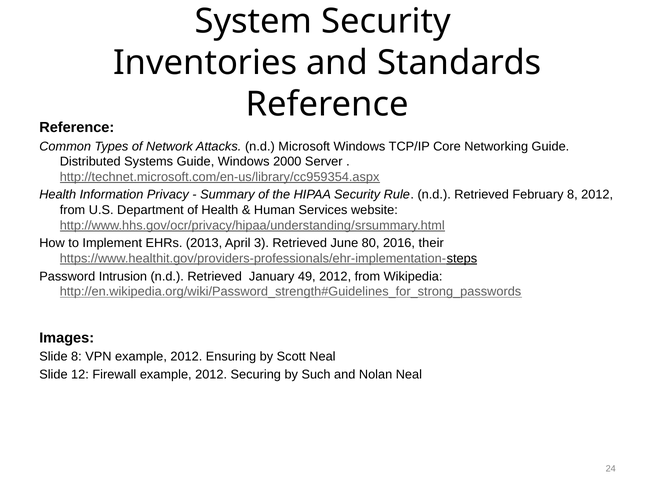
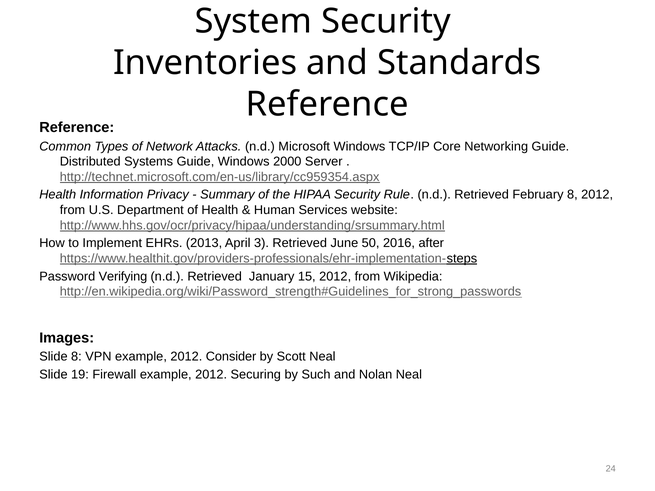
80: 80 -> 50 (371, 243)
their: their -> after (431, 243)
Intrusion: Intrusion -> Verifying (123, 276)
49: 49 -> 15 (307, 276)
Ensuring: Ensuring -> Consider (231, 357)
12: 12 -> 19 (80, 375)
